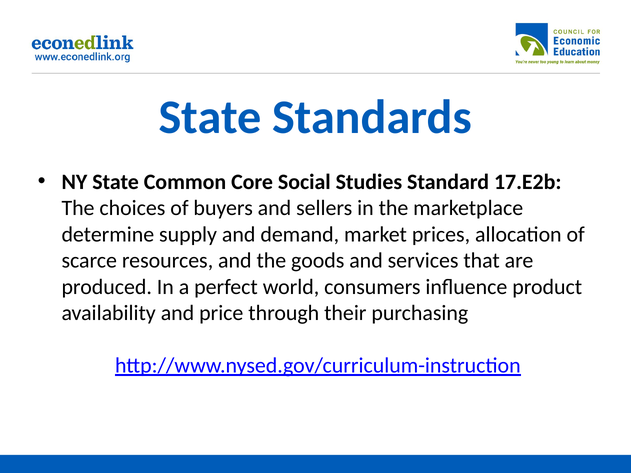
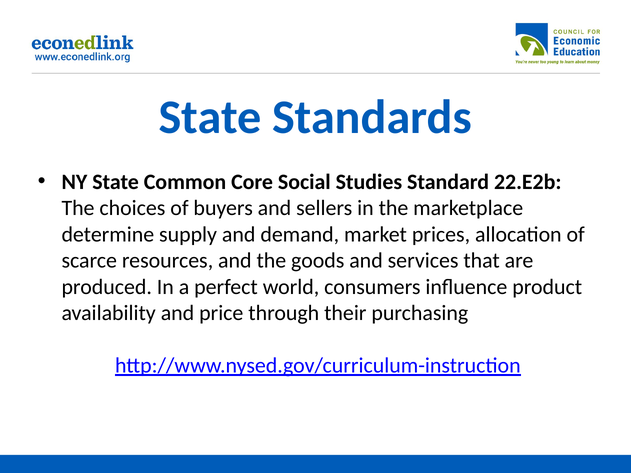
17.E2b: 17.E2b -> 22.E2b (528, 182)
